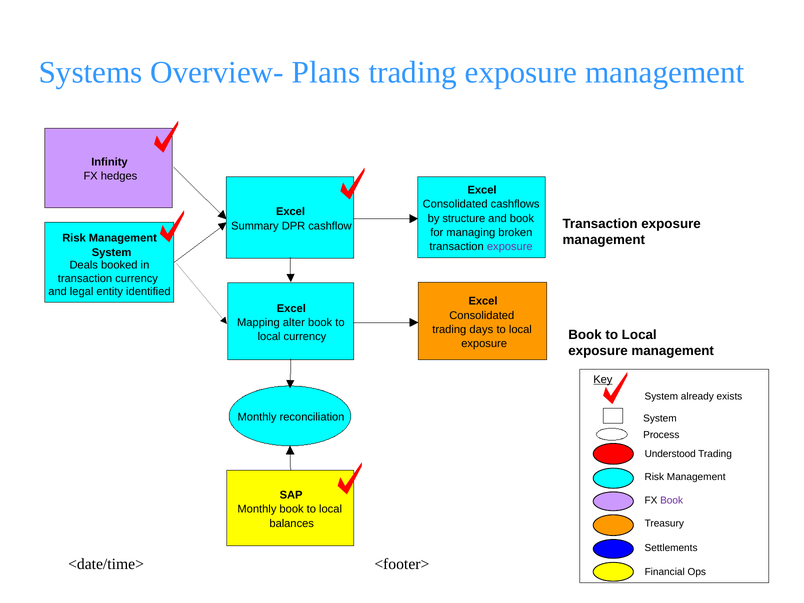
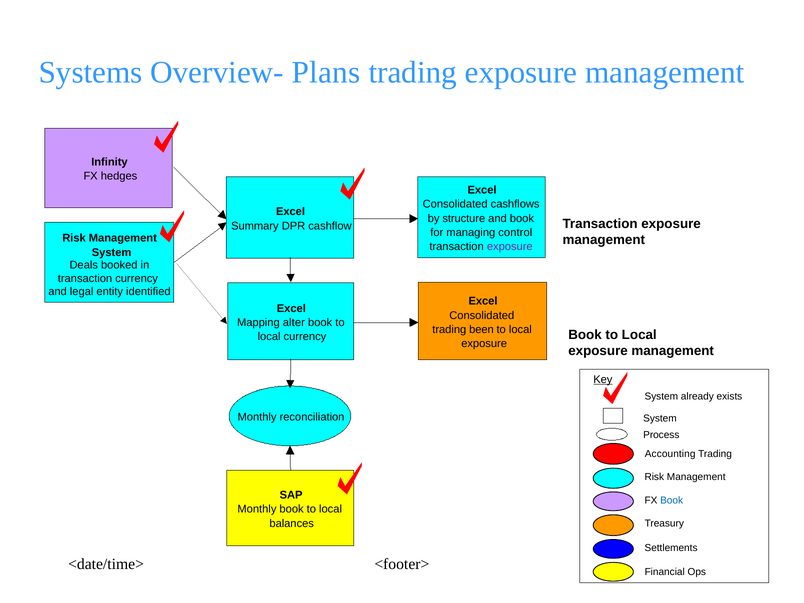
broken: broken -> control (515, 232)
days: days -> been (481, 329)
Understood: Understood -> Accounting (670, 454)
Book colour: purple -> blue (672, 500)
